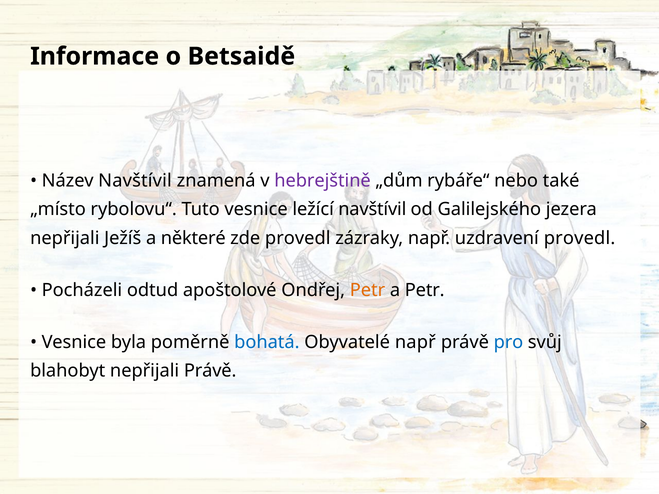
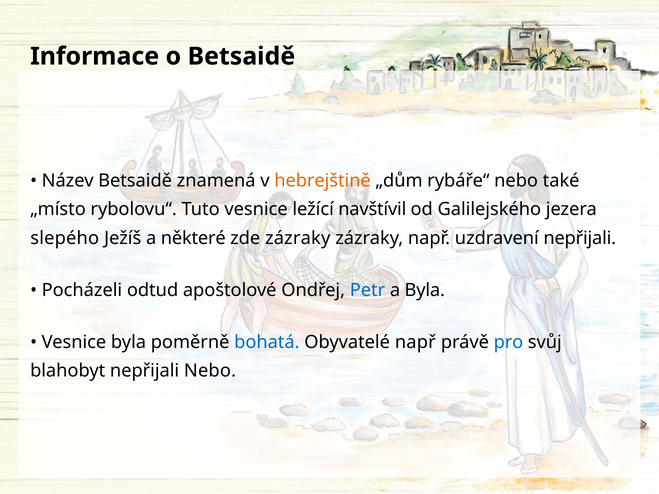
Název Navštívil: Navštívil -> Betsaidě (135, 181)
hebrejštině colour: purple -> orange (323, 181)
nepřijali: nepřijali -> slepého (65, 238)
zde provedl: provedl -> zázraky (298, 238)
uzdravení provedl: provedl -> nepřijali (580, 238)
Petr colour: orange -> blue (368, 290)
a Petr: Petr -> Byla (425, 290)
nepřijali Právě: Právě -> Nebo (210, 371)
